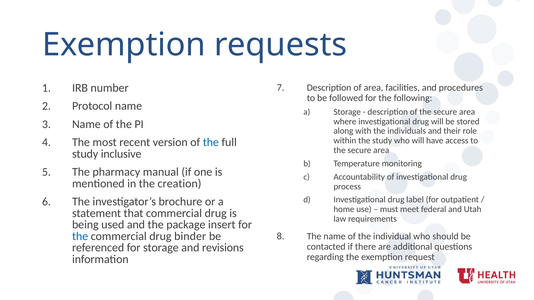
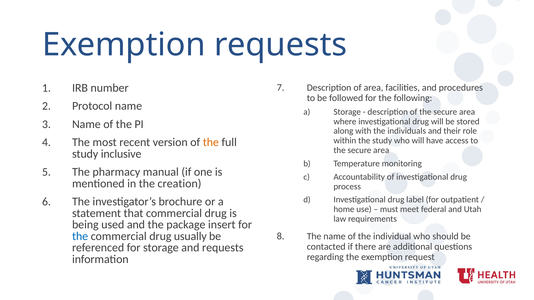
the colour: blue -> orange (211, 143)
binder: binder -> usually (190, 237)
and revisions: revisions -> requests (223, 248)
